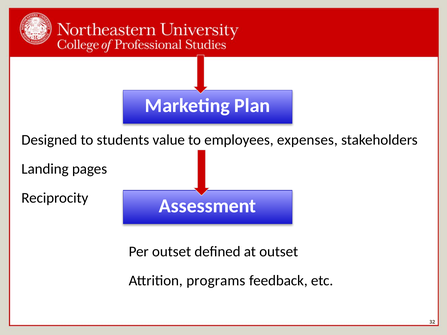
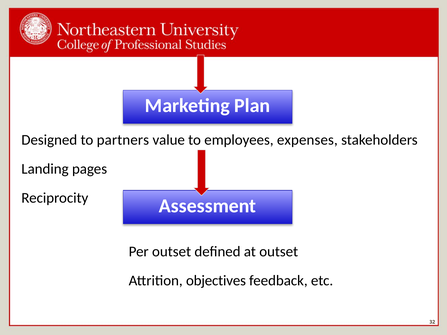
students: students -> partners (123, 140)
programs: programs -> objectives (216, 281)
